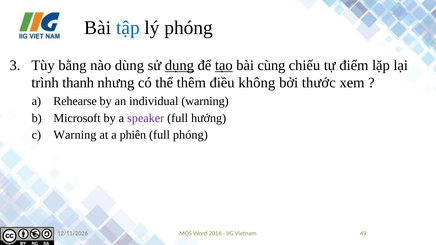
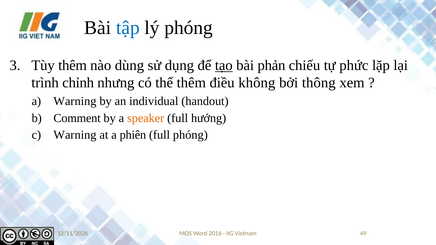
Tùy bằng: bằng -> thêm (73, 66)
dụng underline: present -> none (179, 66)
cùng: cùng -> phản (271, 66)
điểm: điểm -> phức (354, 66)
thanh: thanh -> chỉnh (78, 83)
thước: thước -> thông (319, 83)
a Rehearse: Rehearse -> Warning (75, 101)
individual warning: warning -> handout (205, 101)
Microsoft: Microsoft -> Comment (77, 118)
speaker colour: purple -> orange (146, 118)
